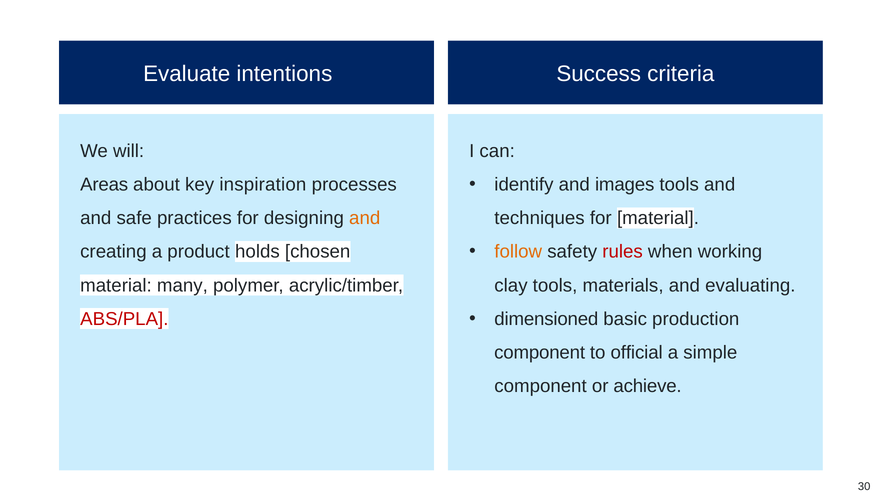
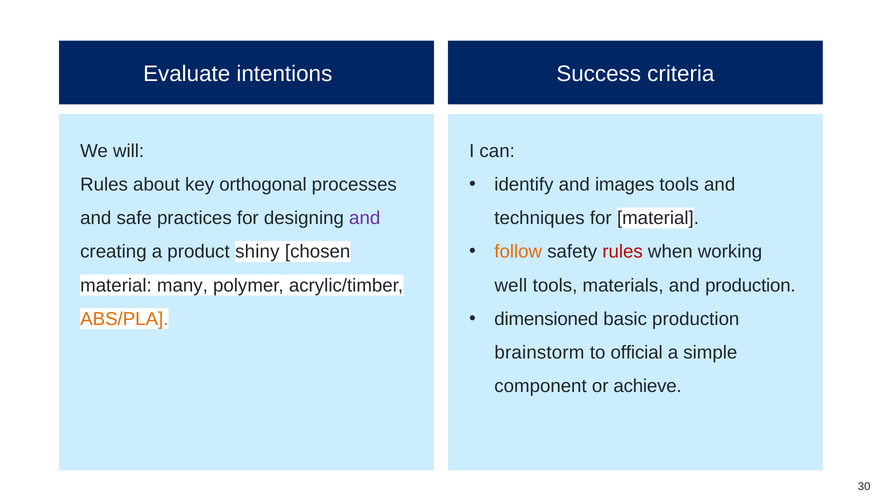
Areas: Areas -> Rules (104, 185)
inspiration: inspiration -> orthogonal (263, 185)
and colour: orange -> purple (365, 218)
holds: holds -> shiny (257, 252)
clay: clay -> well (511, 285)
and evaluating: evaluating -> production (750, 285)
ABS/PLA colour: red -> orange (124, 319)
component: component -> brainstorm (539, 353)
